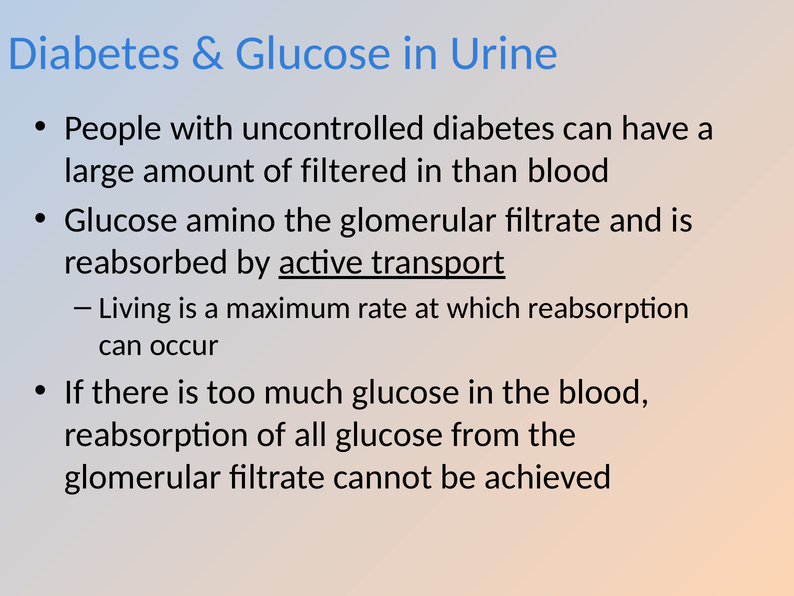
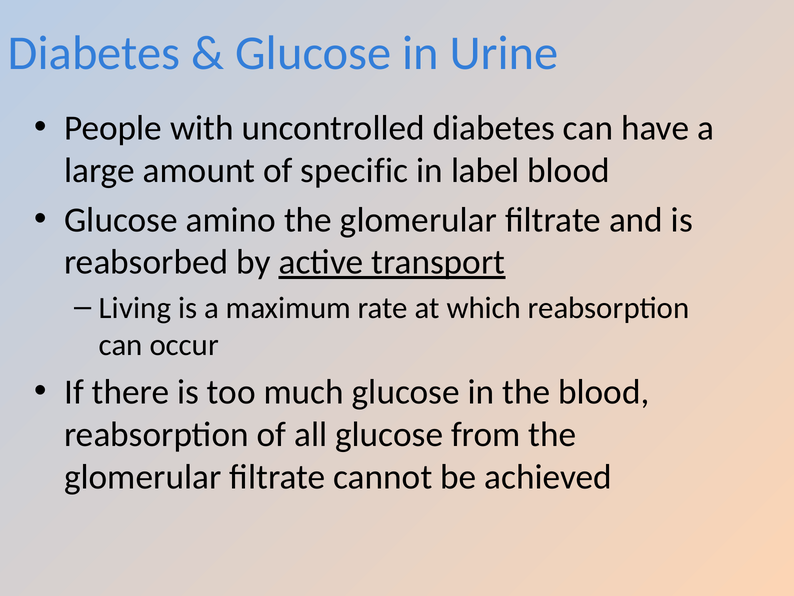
filtered: filtered -> specific (354, 170)
than: than -> label (485, 170)
